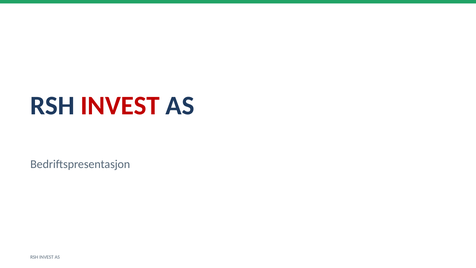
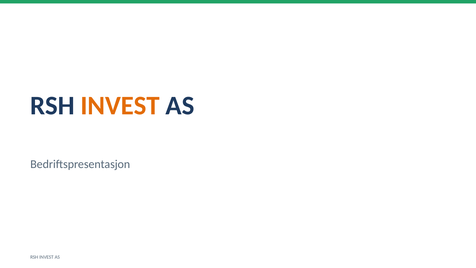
INVEST colour: red -> orange (120, 106)
